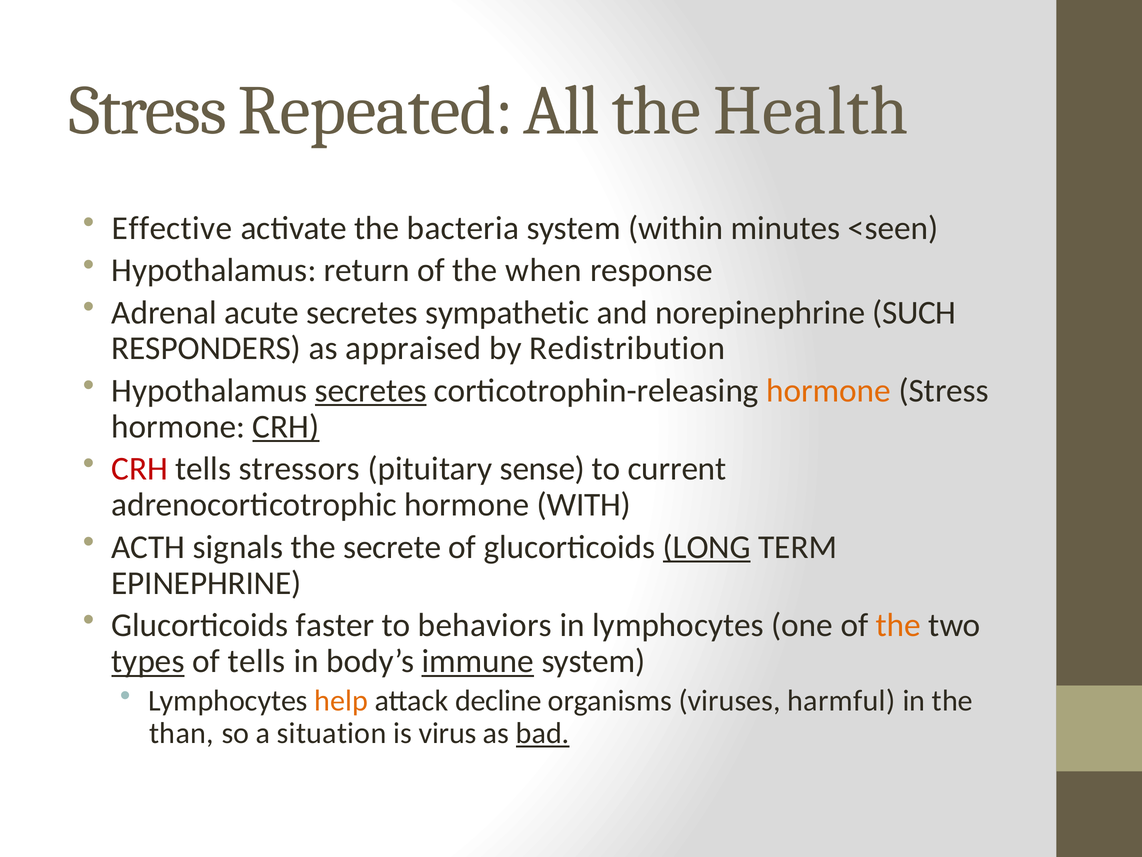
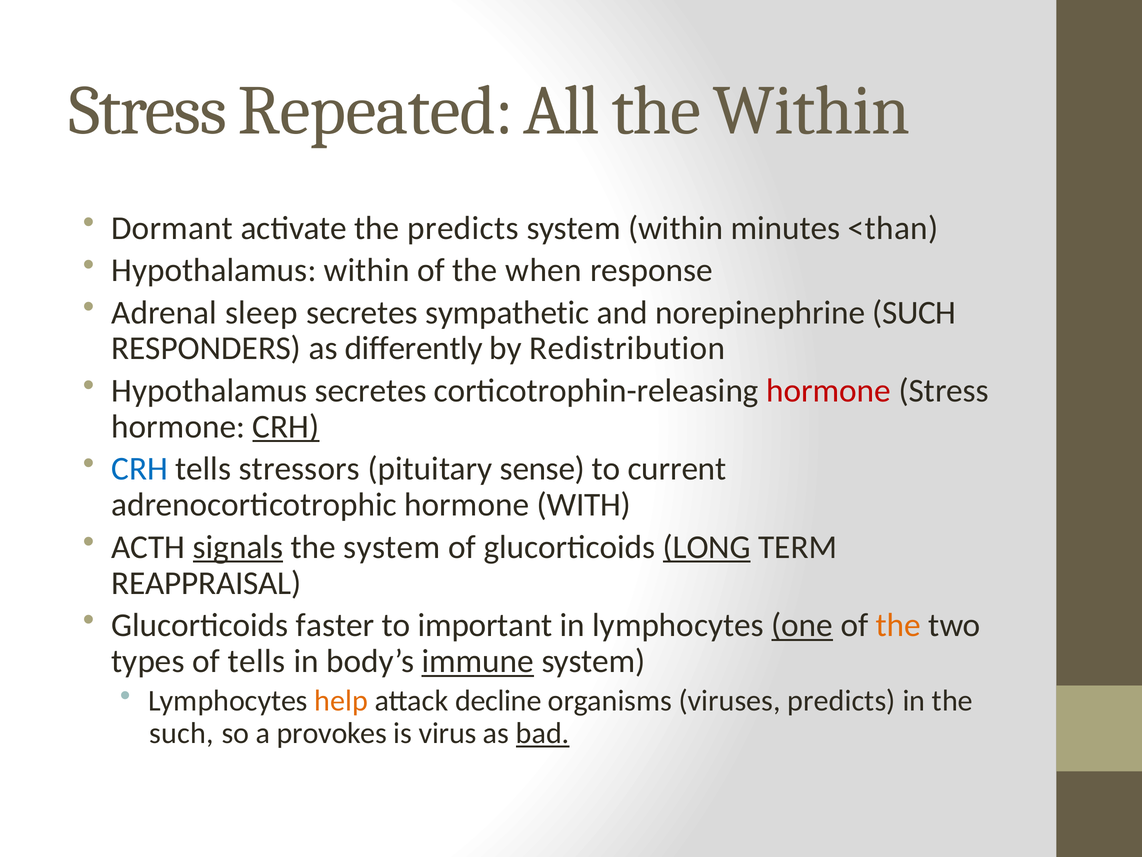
the Health: Health -> Within (811, 111)
Effective: Effective -> Dormant (172, 228)
the bacteria: bacteria -> predicts (463, 228)
<seen: <seen -> <than (893, 228)
Hypothalamus return: return -> within (367, 270)
acute: acute -> sleep (261, 312)
appraised: appraised -> differently (414, 348)
secretes underline: present -> none (371, 391)
hormone colour: orange -> red (829, 391)
CRH colour: red -> blue (140, 469)
signals underline: none -> present (238, 547)
the secrete: secrete -> system (392, 547)
EPINEPHRINE: EPINEPHRINE -> REAPPRAISAL (206, 583)
behaviors: behaviors -> important (485, 625)
one underline: none -> present (802, 625)
types underline: present -> none (148, 661)
viruses harmful: harmful -> predicts (841, 701)
than: than -> such (181, 733)
situation: situation -> provokes (332, 733)
